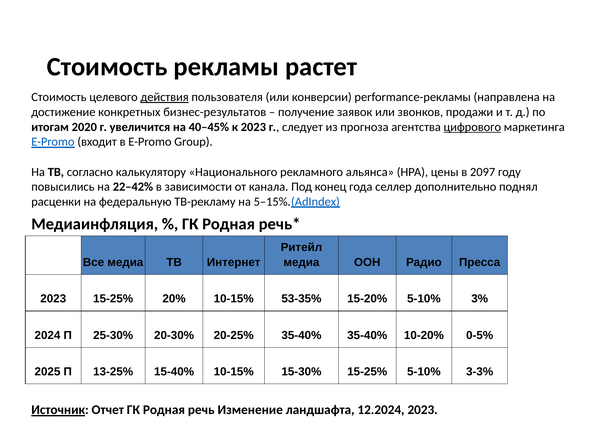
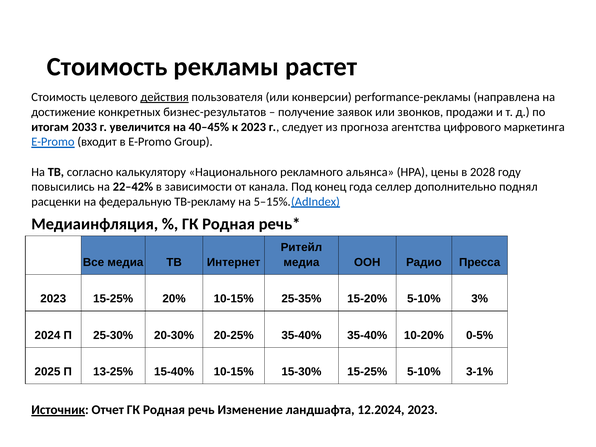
2020: 2020 -> 2033 (84, 127)
цифрового underline: present -> none (472, 127)
2097: 2097 -> 2028 (483, 172)
53-35%: 53-35% -> 25-35% (301, 299)
3-3%: 3-3% -> 3-1% (480, 372)
